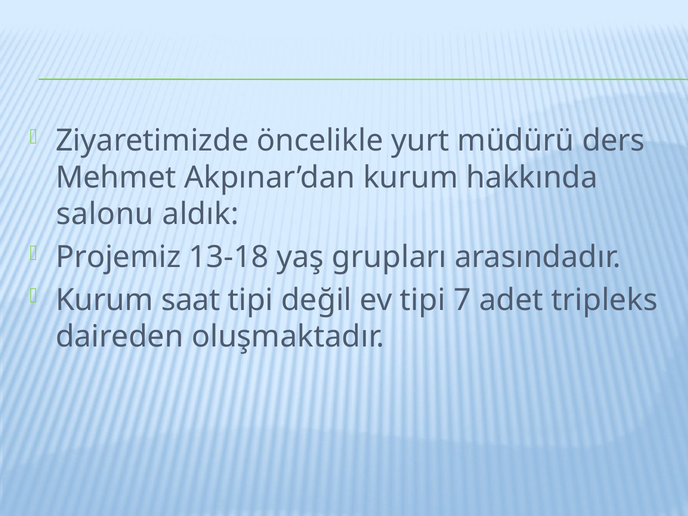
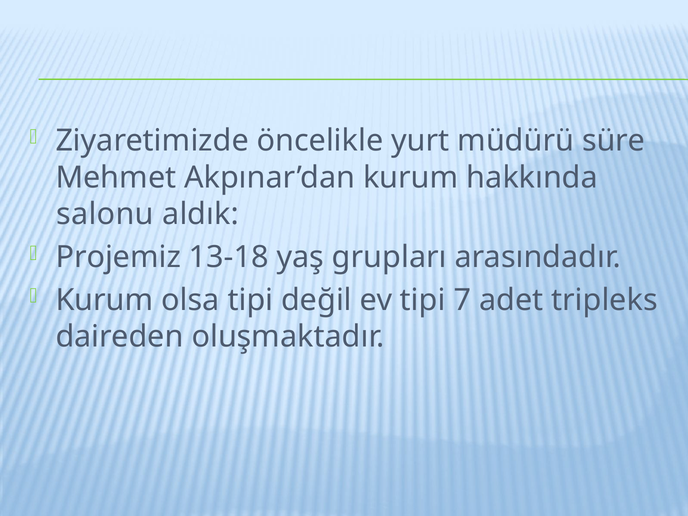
ders: ders -> süre (614, 141)
saat: saat -> olsa (191, 300)
